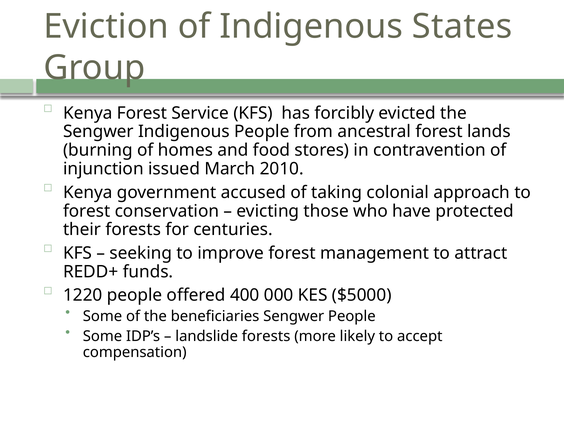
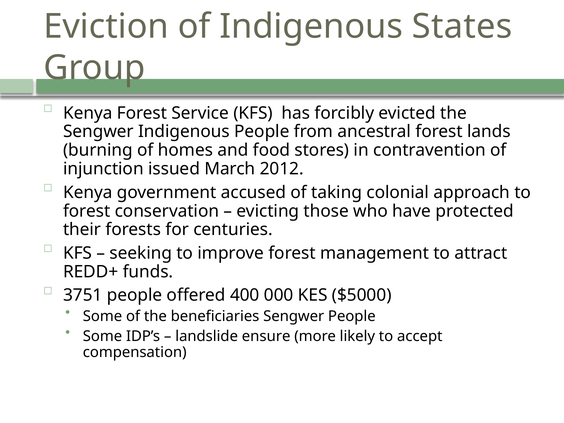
2010: 2010 -> 2012 (282, 169)
1220: 1220 -> 3751 (83, 295)
landslide forests: forests -> ensure (266, 336)
